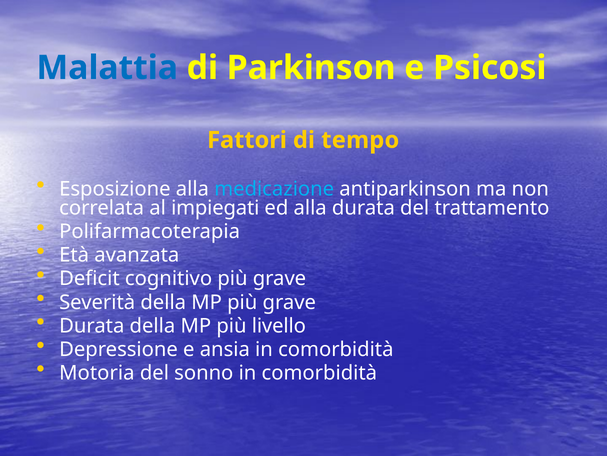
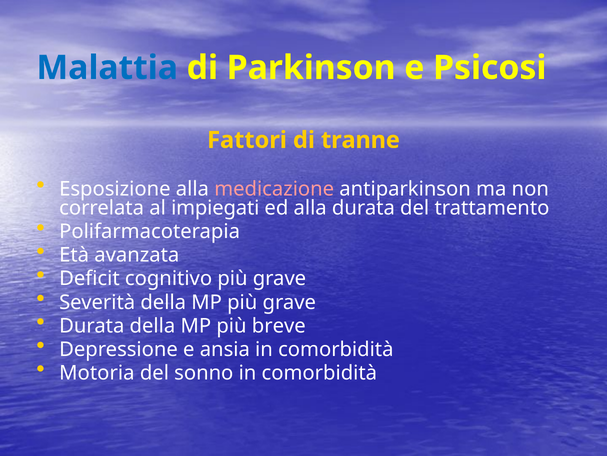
tempo: tempo -> tranne (360, 140)
medicazione colour: light blue -> pink (274, 189)
livello: livello -> breve (279, 325)
